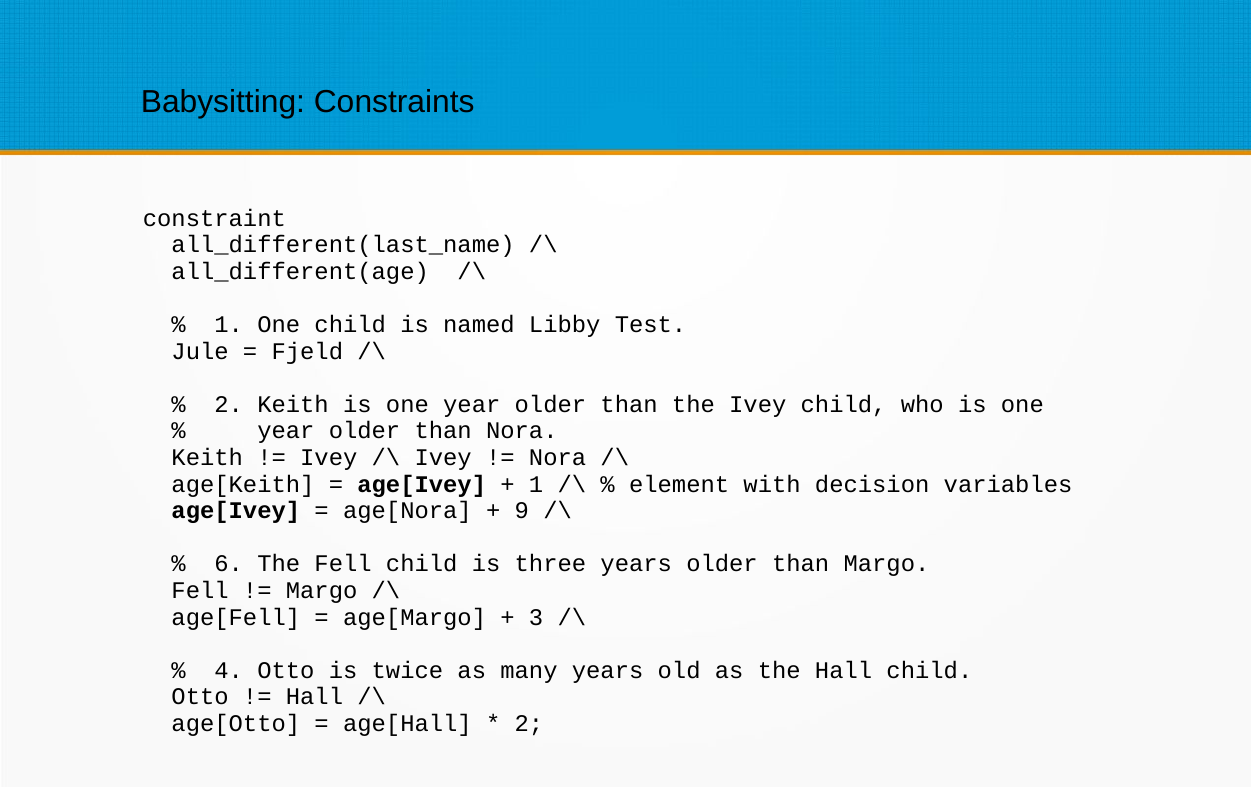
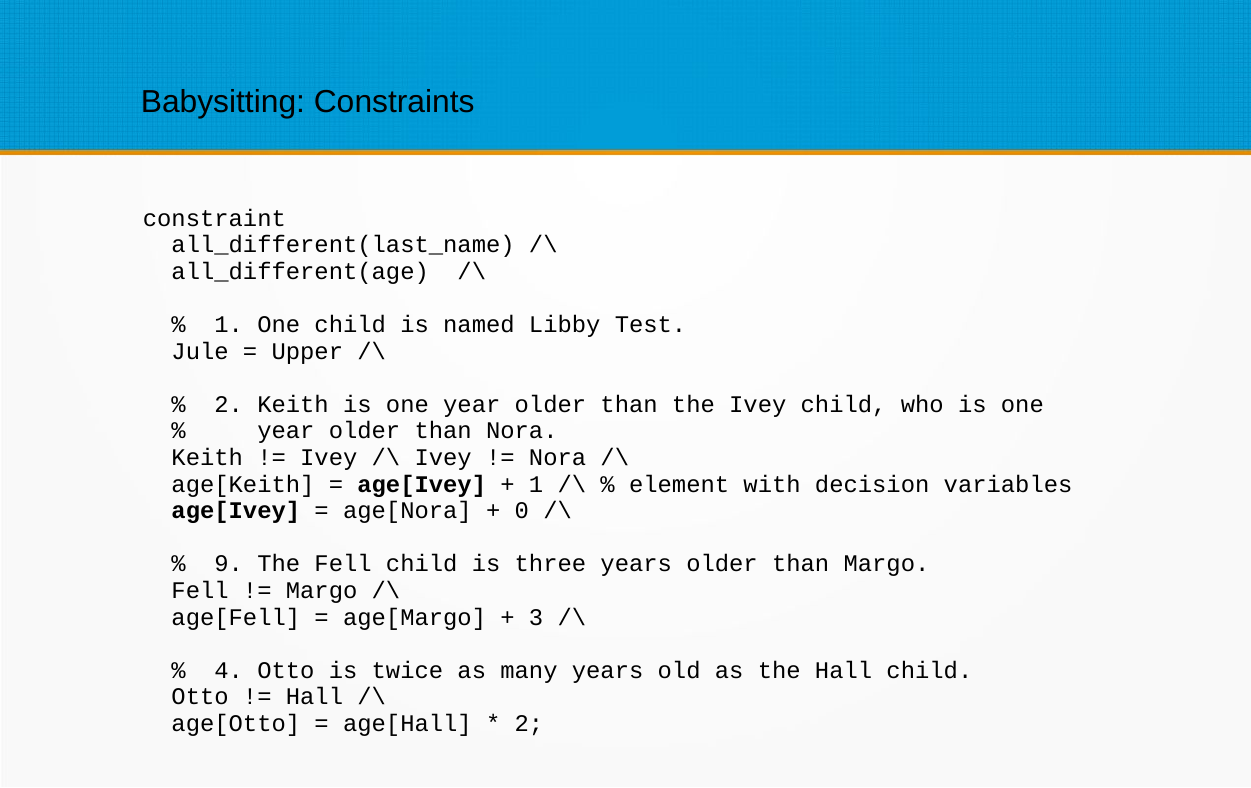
Fjeld: Fjeld -> Upper (307, 351)
9: 9 -> 0 (522, 511)
6: 6 -> 9 (229, 564)
